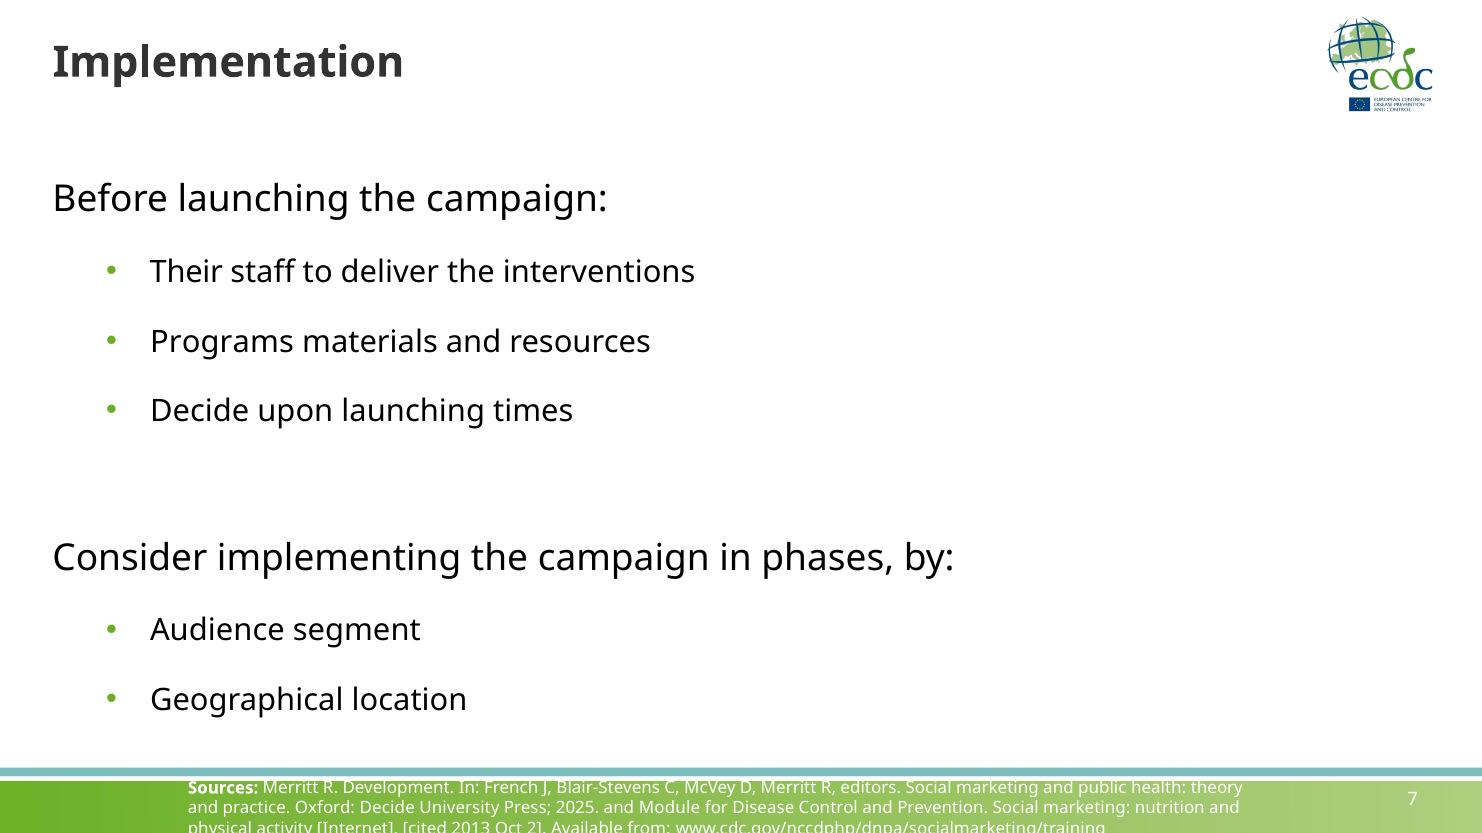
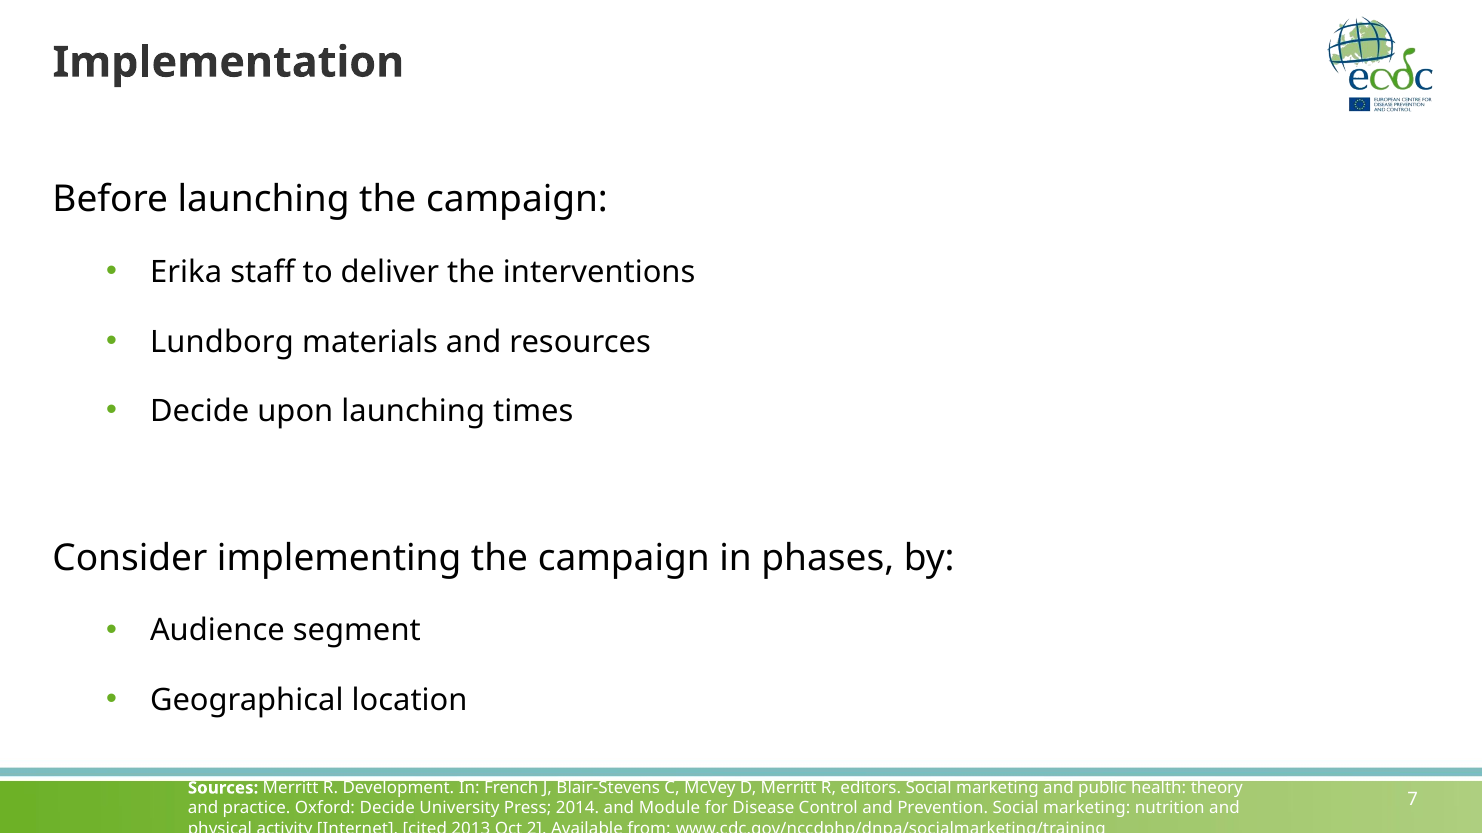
Their: Their -> Erika (186, 273)
Programs: Programs -> Lundborg (222, 342)
2025: 2025 -> 2014 (578, 809)
